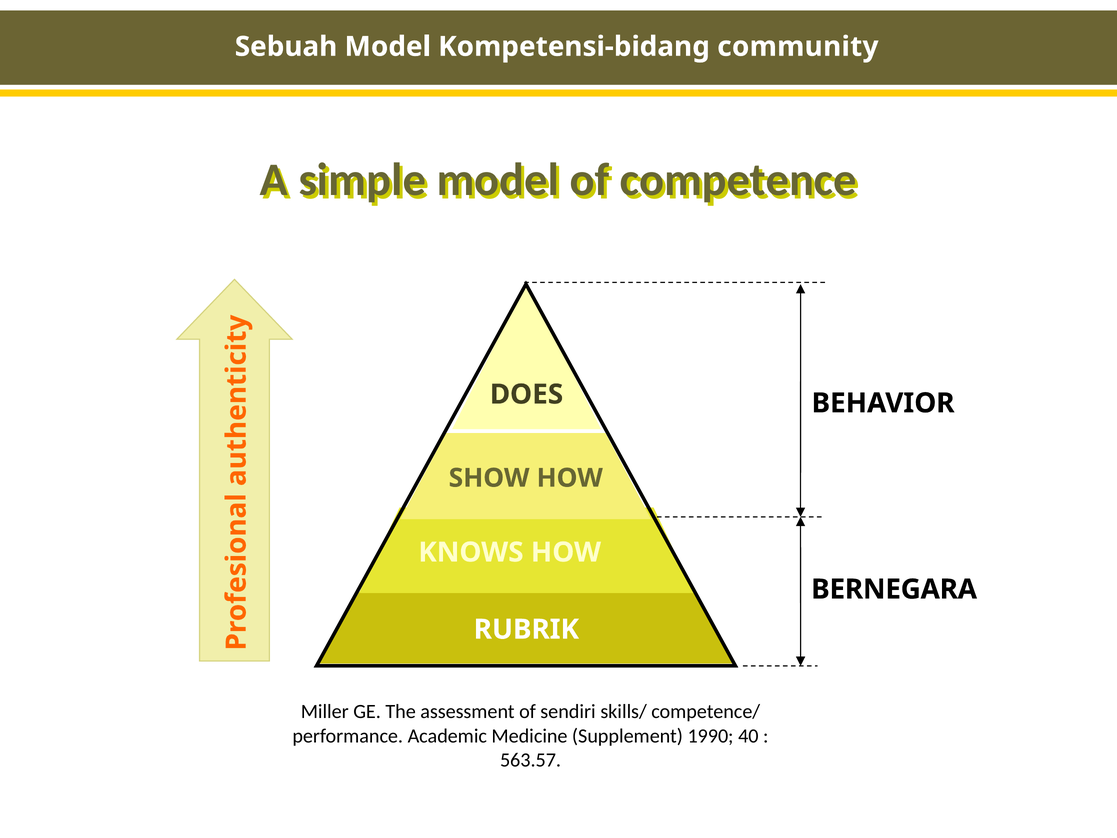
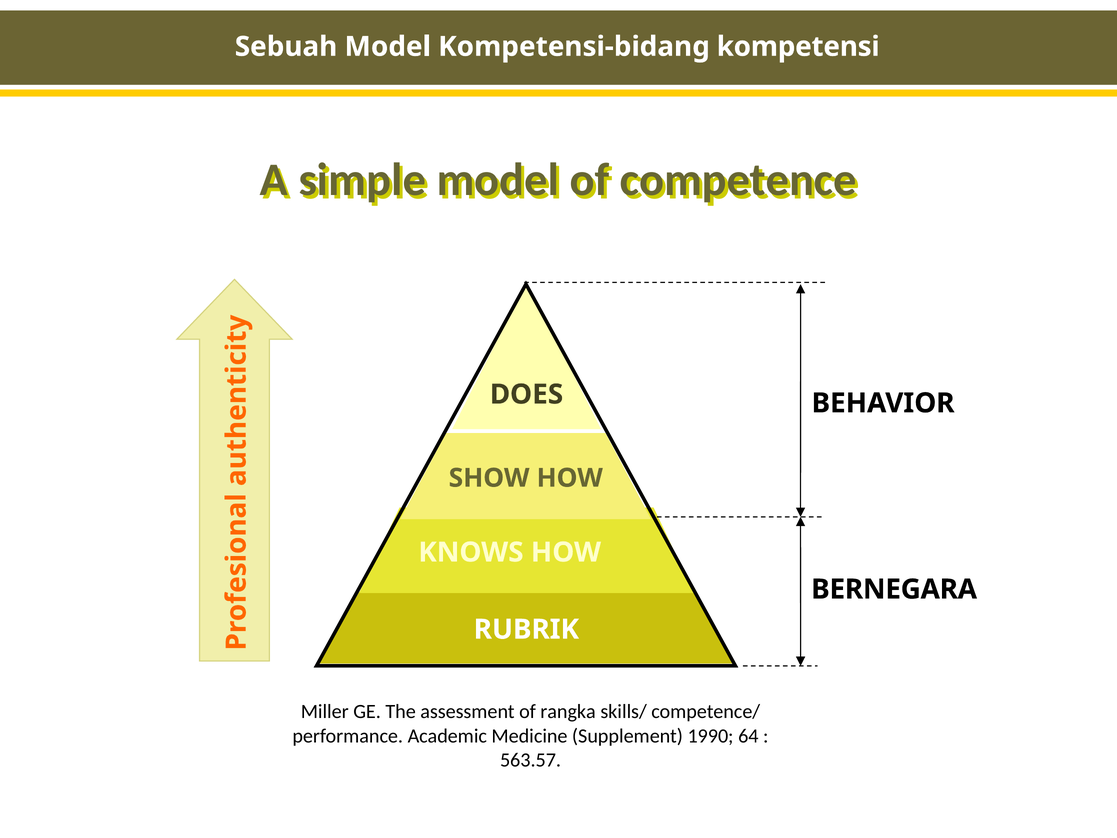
community: community -> kompetensi (798, 47)
sendiri: sendiri -> rangka (568, 711)
40: 40 -> 64 (748, 736)
